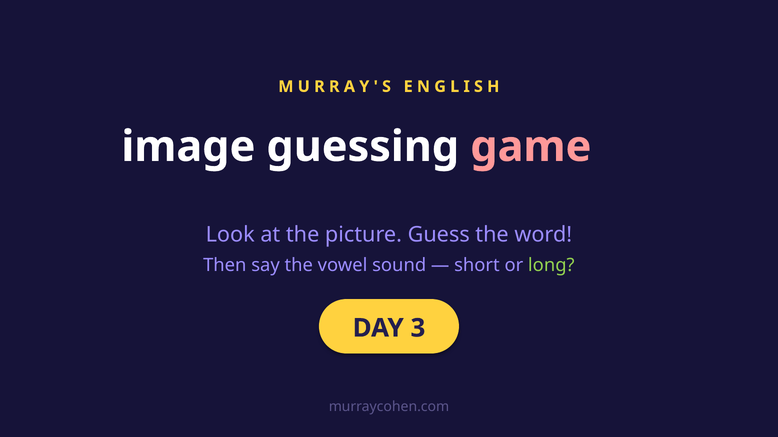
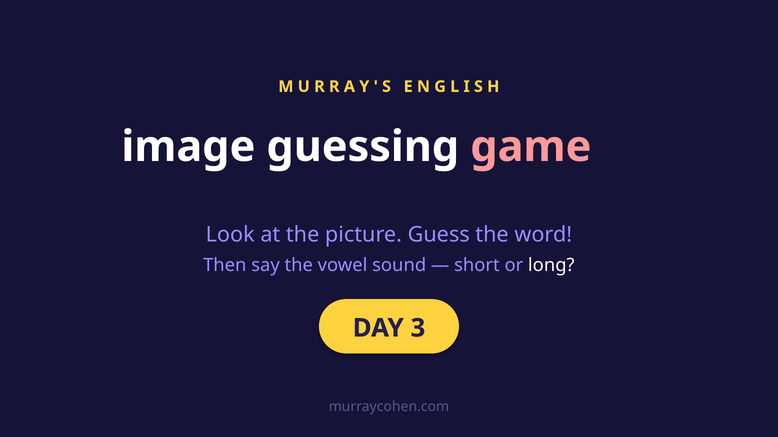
long colour: light green -> white (551, 266)
